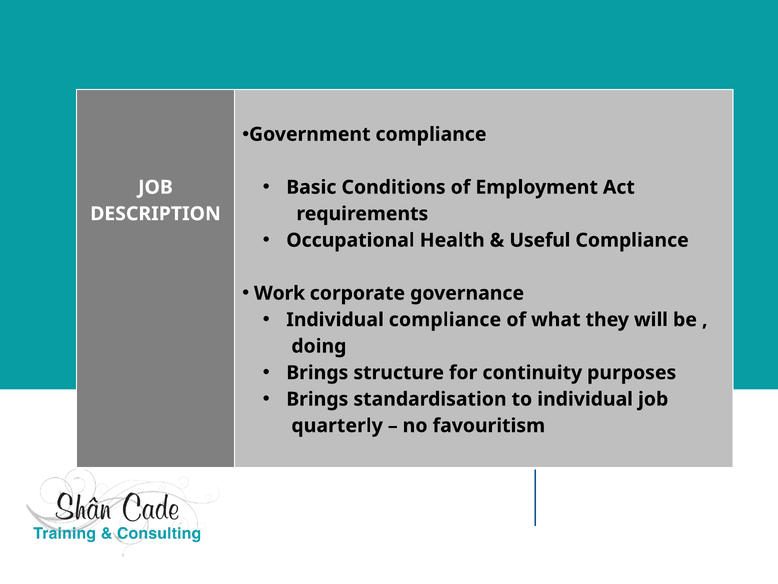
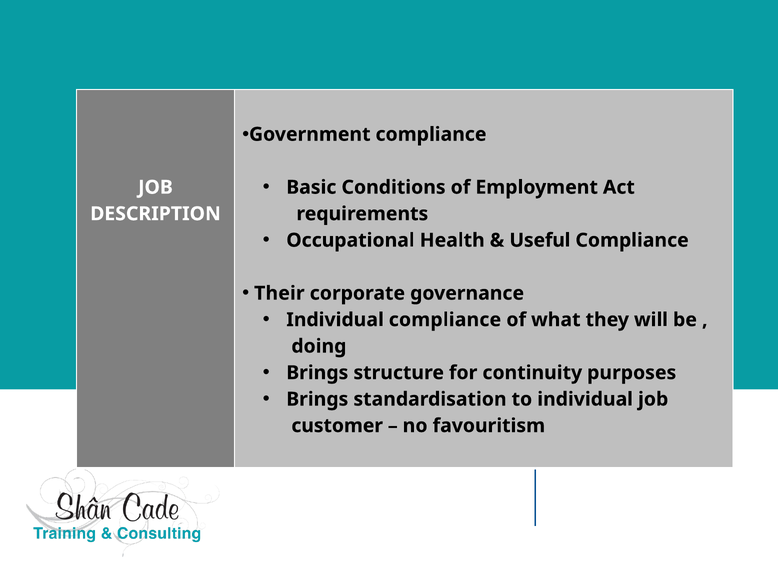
Work: Work -> Their (279, 293)
quarterly: quarterly -> customer (337, 425)
